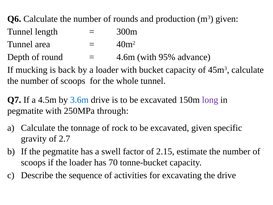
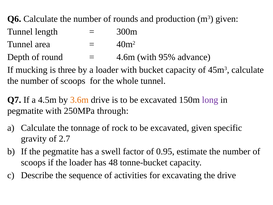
back: back -> three (67, 70)
3.6m colour: blue -> orange (79, 100)
2.15: 2.15 -> 0.95 (165, 151)
70: 70 -> 48 (113, 162)
